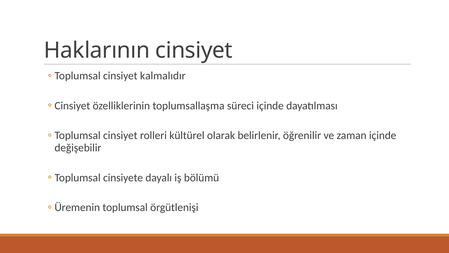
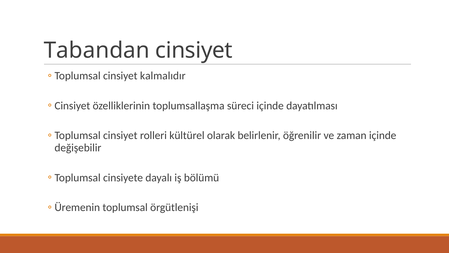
Haklarının: Haklarının -> Tabandan (97, 50)
